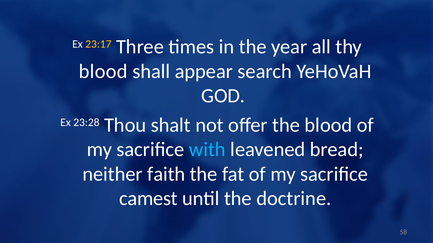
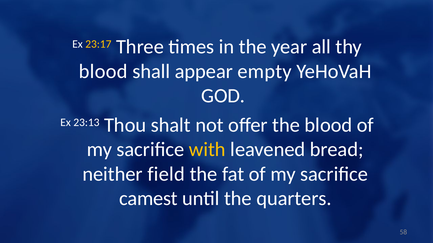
search: search -> empty (265, 72)
23:28: 23:28 -> 23:13 (86, 123)
with colour: light blue -> yellow (207, 150)
faith: faith -> field (166, 174)
doctrine: doctrine -> quarters (294, 199)
